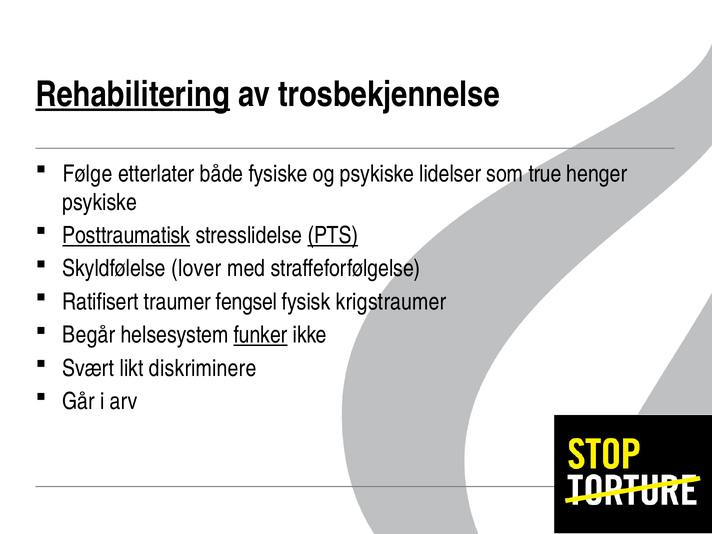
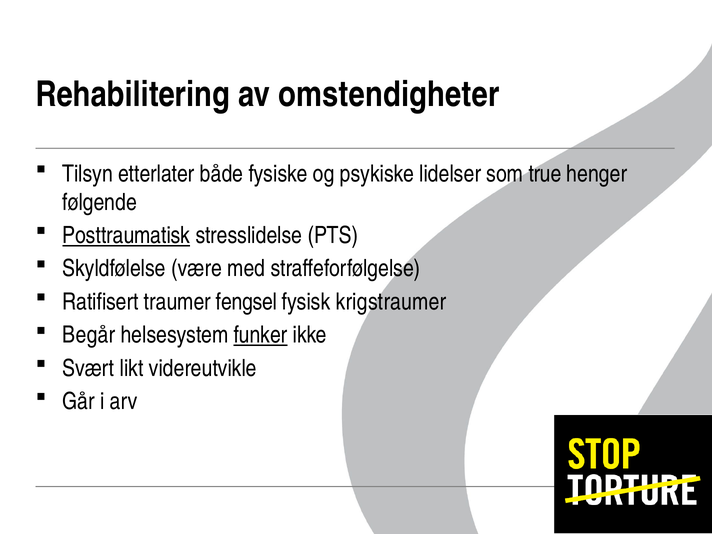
Rehabilitering underline: present -> none (133, 94)
trosbekjennelse: trosbekjennelse -> omstendigheter (389, 94)
Følge: Følge -> Tilsyn (88, 174)
psykiske: psykiske -> følgende (100, 202)
PTS underline: present -> none (333, 235)
lover: lover -> være (197, 269)
diskriminere: diskriminere -> videreutvikle (203, 368)
